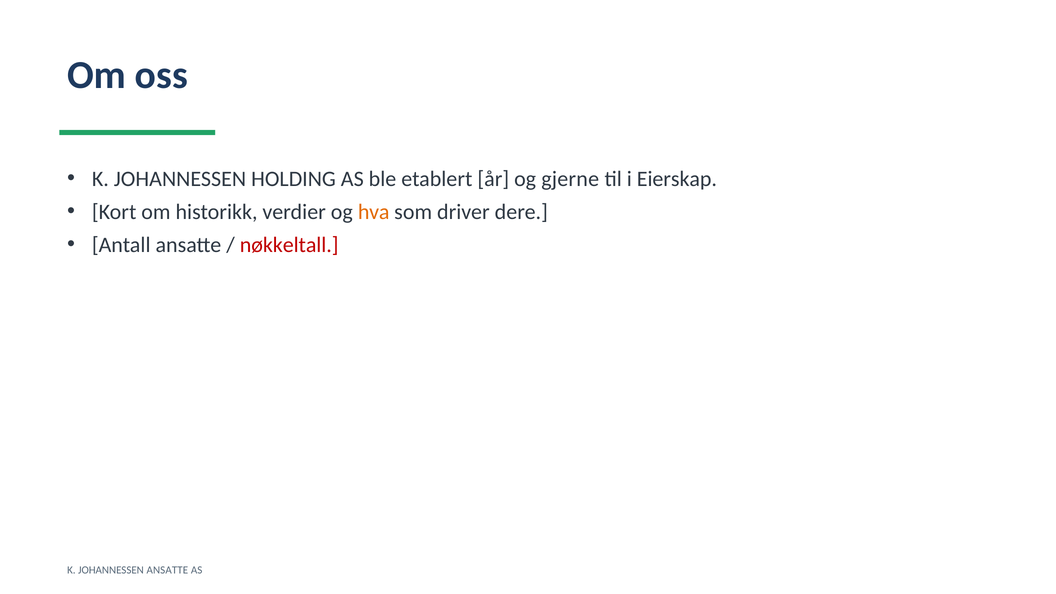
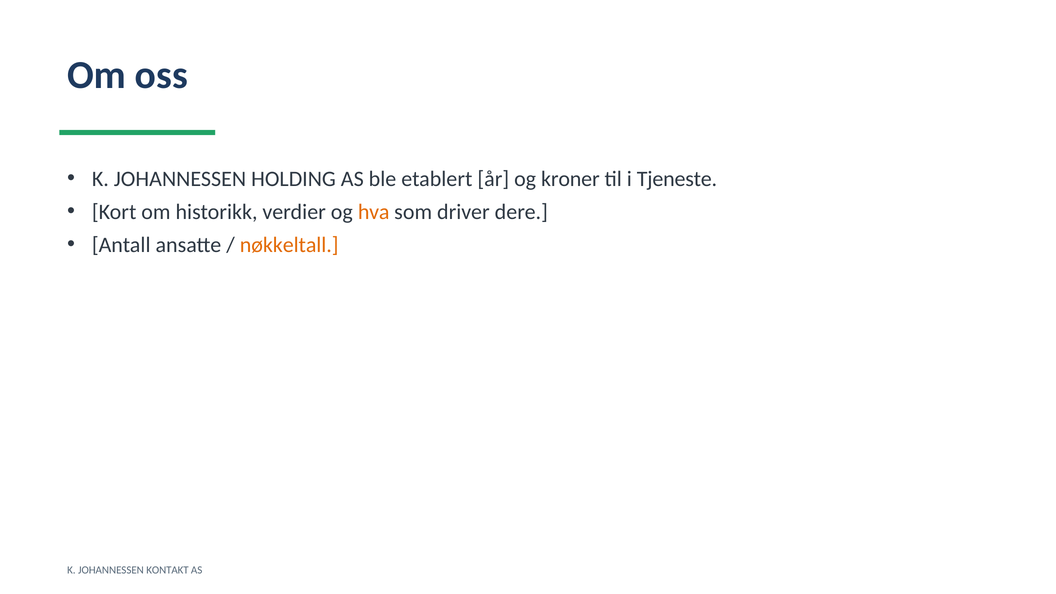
gjerne: gjerne -> kroner (570, 179)
Eierskap: Eierskap -> Tjeneste (677, 179)
nøkkeltall colour: red -> orange (289, 245)
JOHANNESSEN ANSATTE: ANSATTE -> KONTAKT (167, 570)
